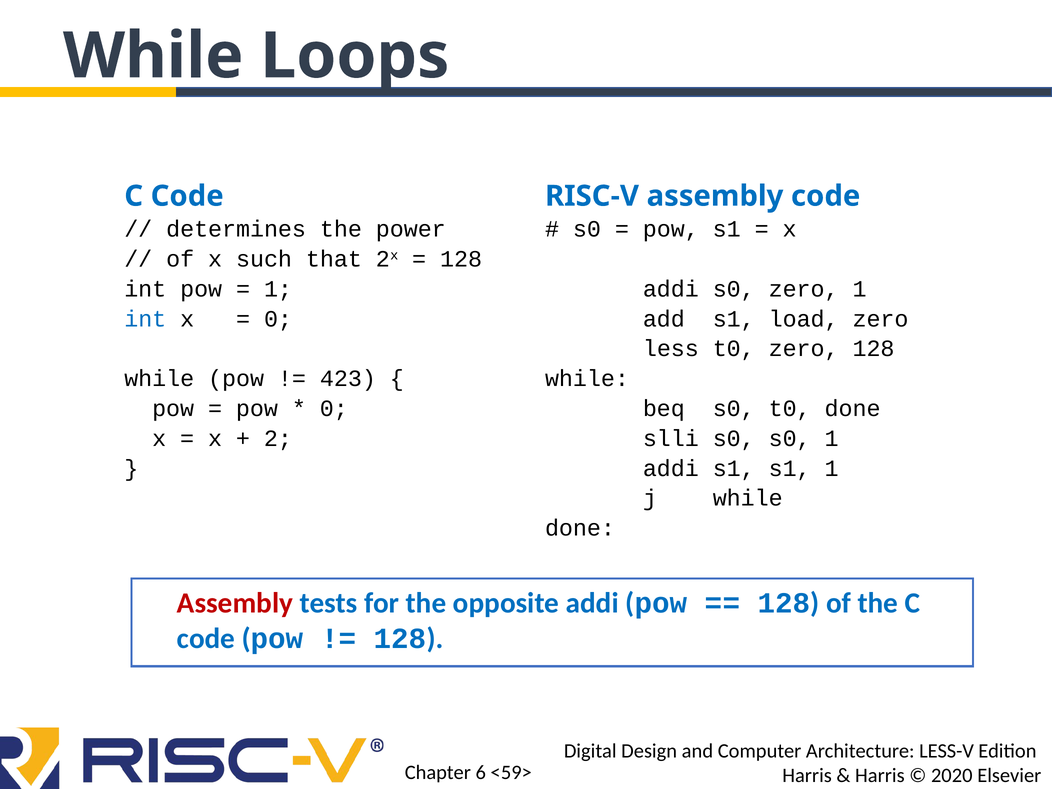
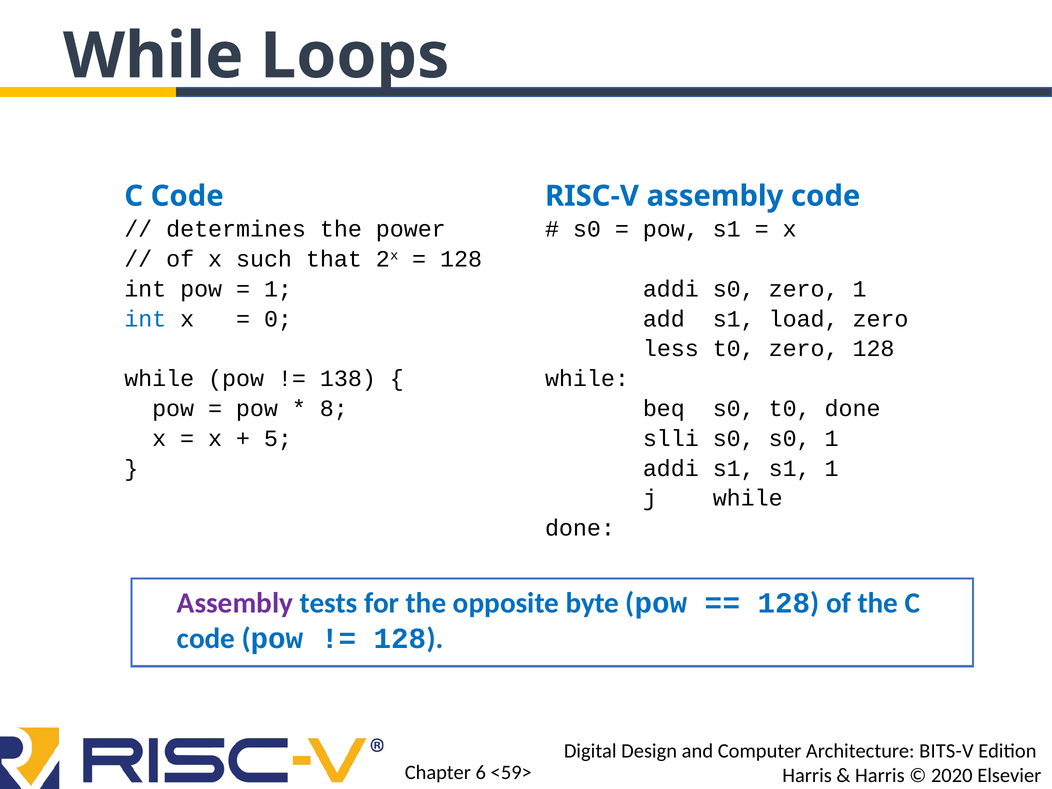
423: 423 -> 138 (348, 379)
0: 0 -> 8 (334, 409)
2: 2 -> 5 (278, 438)
Assembly colour: red -> purple (235, 603)
opposite addi: addi -> byte (592, 603)
LESS-V: LESS-V -> BITS-V (946, 751)
